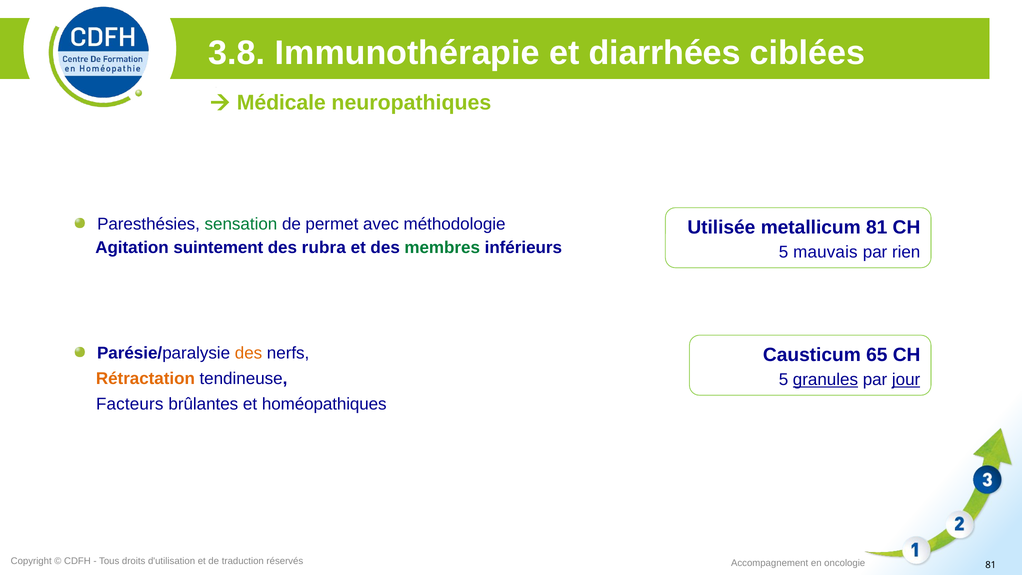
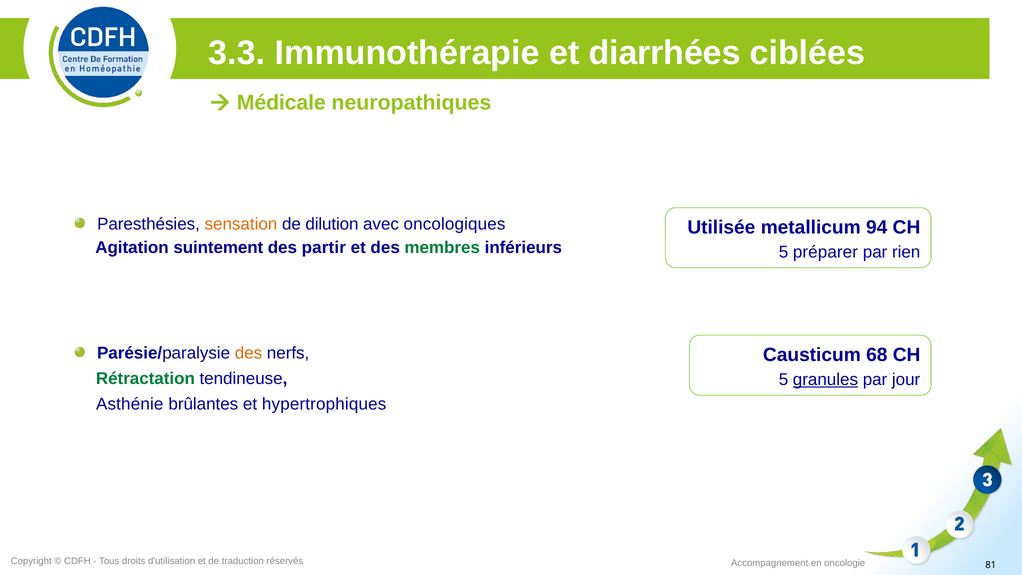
3.8: 3.8 -> 3.3 (237, 53)
sensation colour: green -> orange (241, 224)
permet: permet -> dilution (332, 224)
méthodologie: méthodologie -> oncologiques (455, 224)
metallicum 81: 81 -> 94 (877, 227)
rubra: rubra -> partir (324, 248)
mauvais: mauvais -> préparer (825, 252)
65: 65 -> 68 (877, 355)
Rétractation colour: orange -> green (145, 379)
jour underline: present -> none (906, 379)
Facteurs: Facteurs -> Asthénie (130, 404)
homéopathiques: homéopathiques -> hypertrophiques (324, 404)
